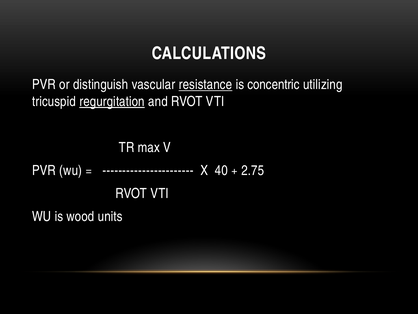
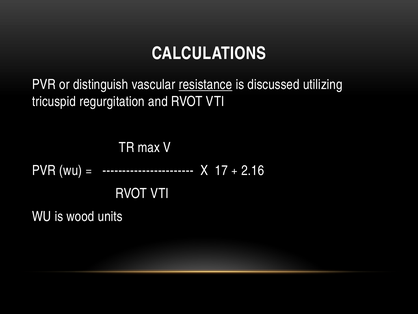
concentric: concentric -> discussed (274, 85)
regurgitation underline: present -> none (112, 101)
40: 40 -> 17 (221, 170)
2.75: 2.75 -> 2.16 (253, 170)
